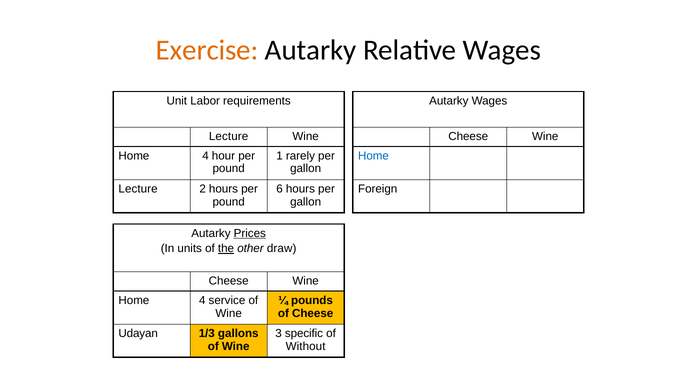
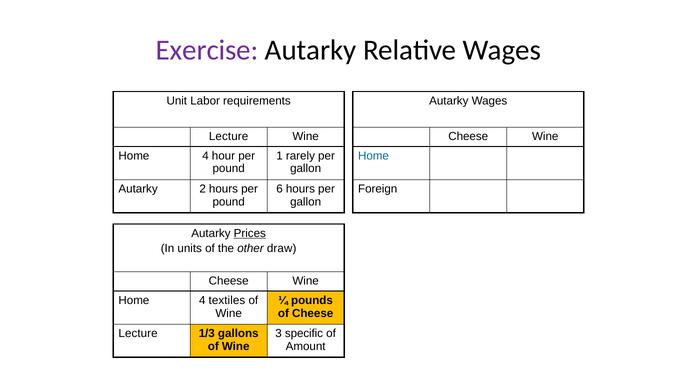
Exercise colour: orange -> purple (207, 50)
Lecture: Lecture -> Autarky (138, 189)
the underline: present -> none (226, 248)
service: service -> textiles (227, 300)
Udayan: Udayan -> Lecture (138, 333)
Without: Without -> Amount (306, 346)
